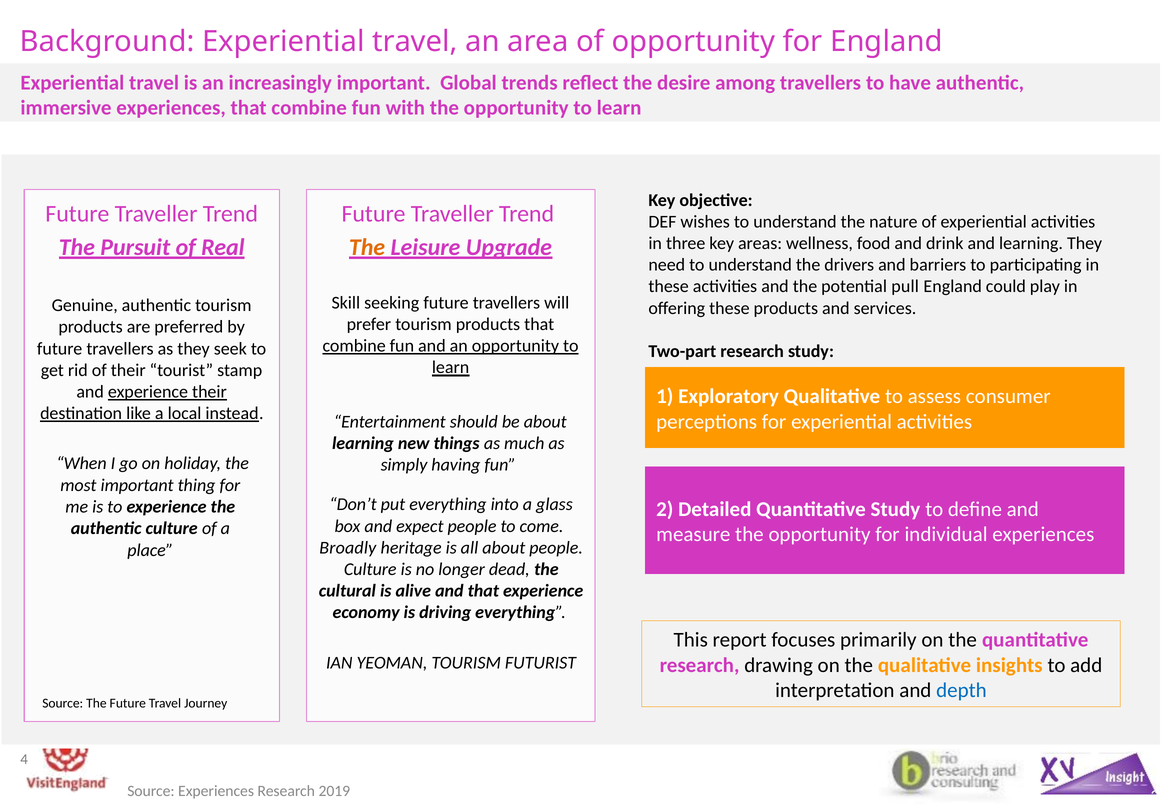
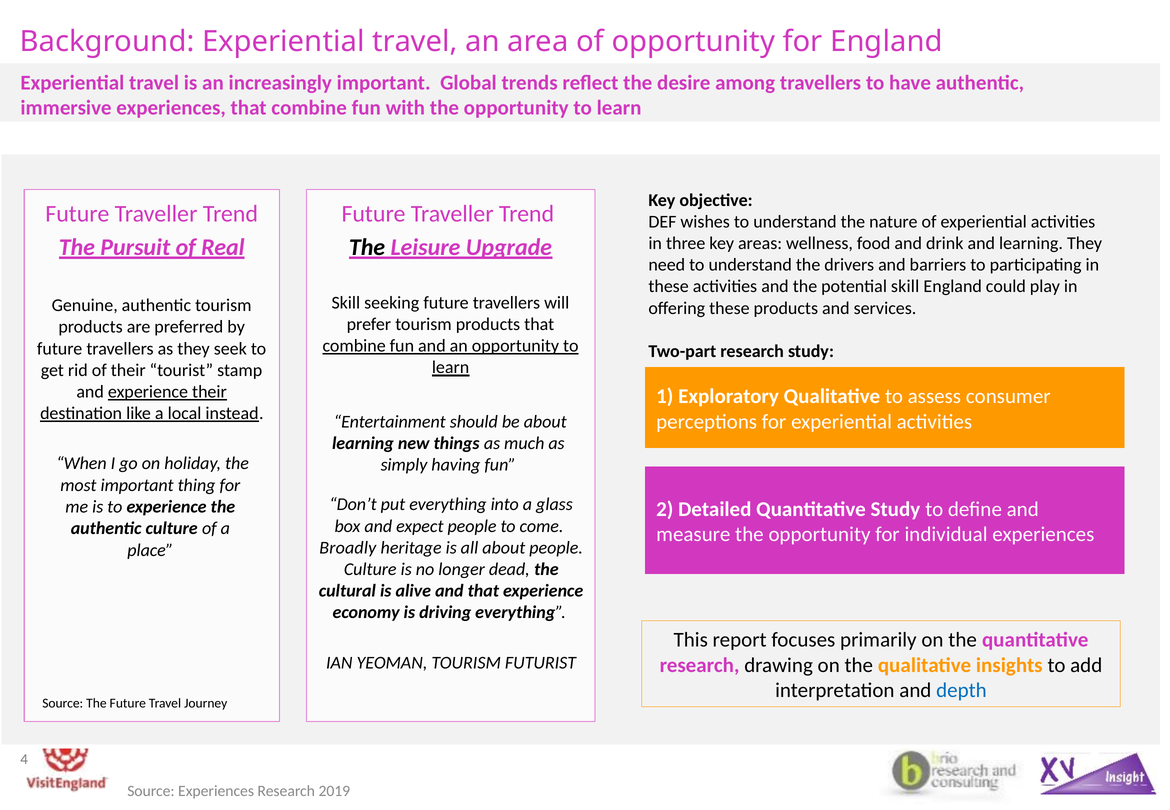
The colour: orange -> black (367, 247)
potential pull: pull -> skill (905, 286)
2: 2 -> 7 (1155, 796)
